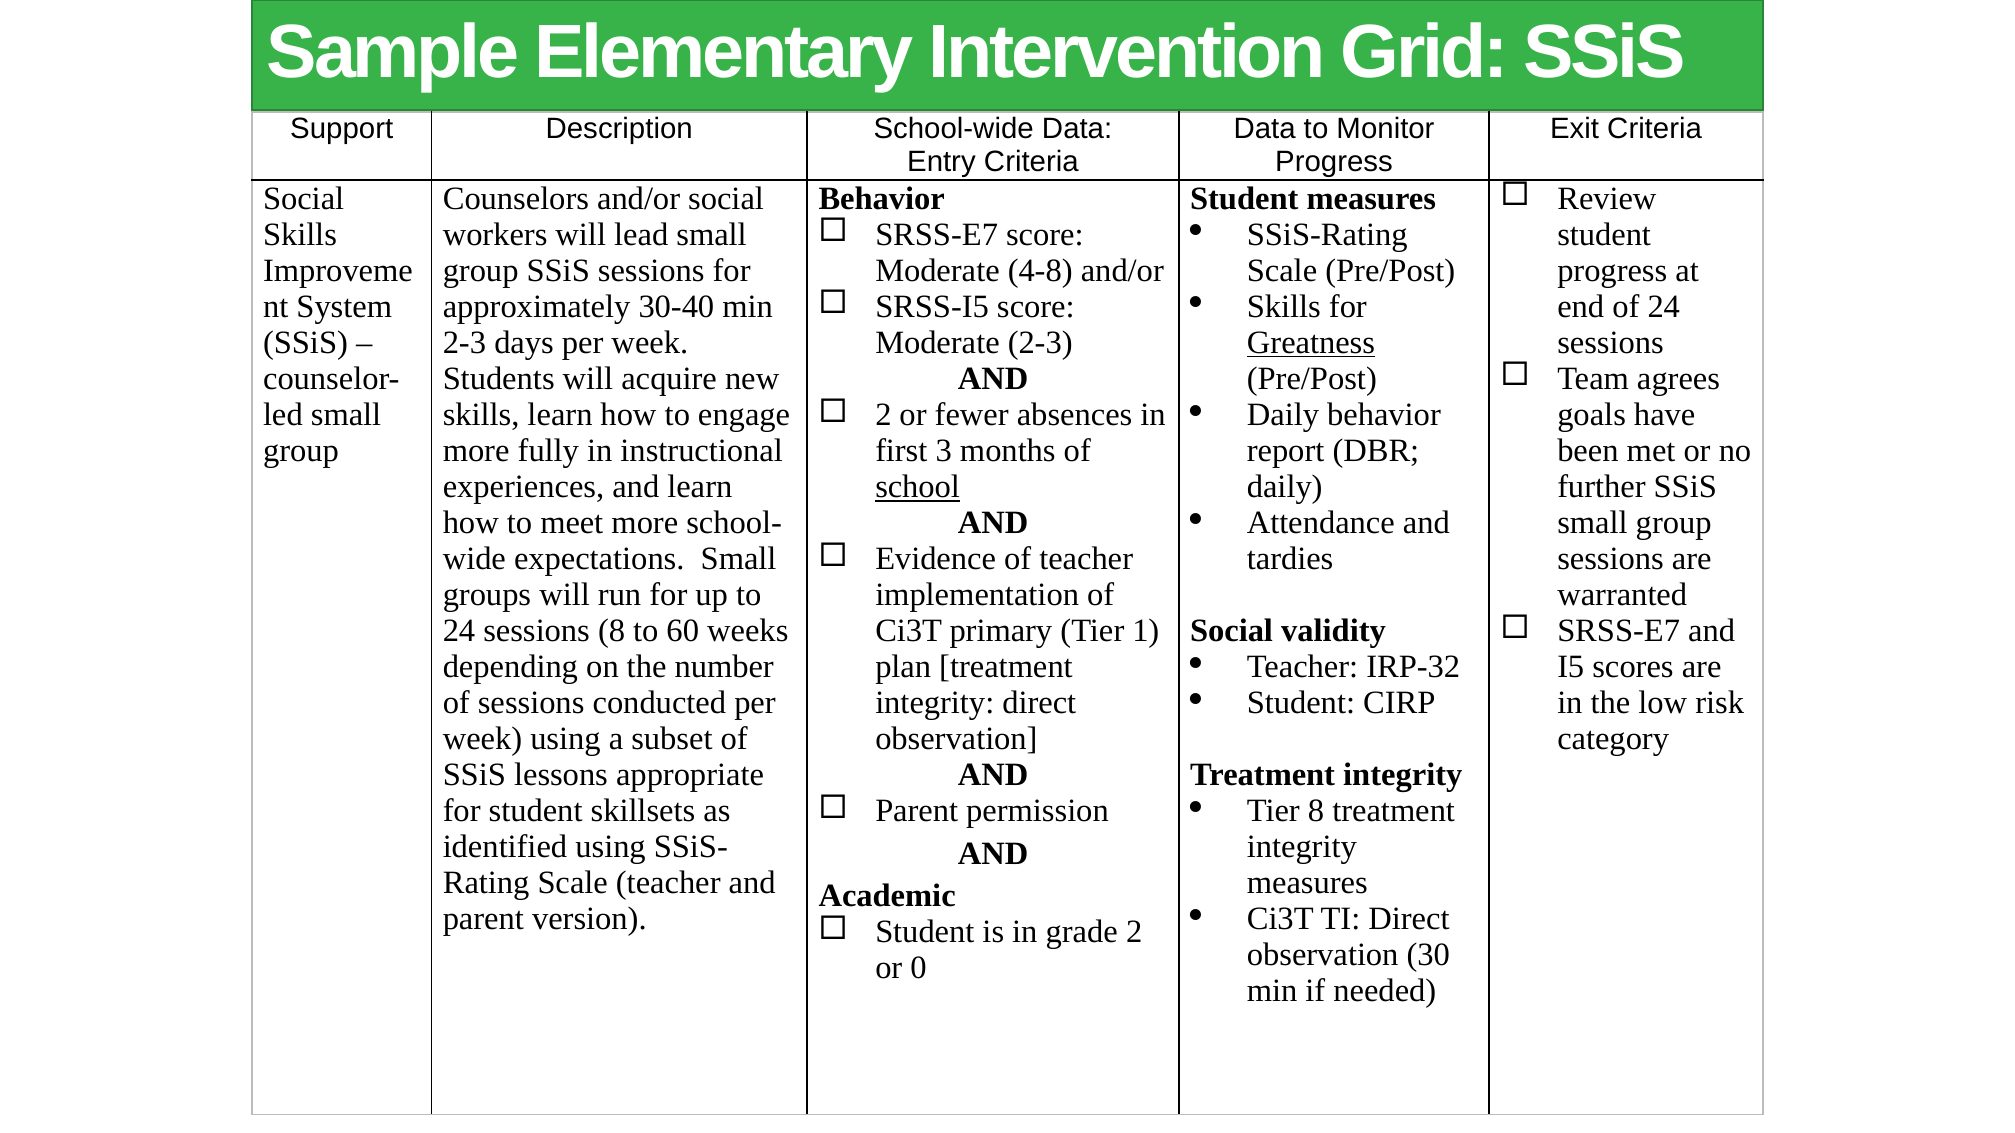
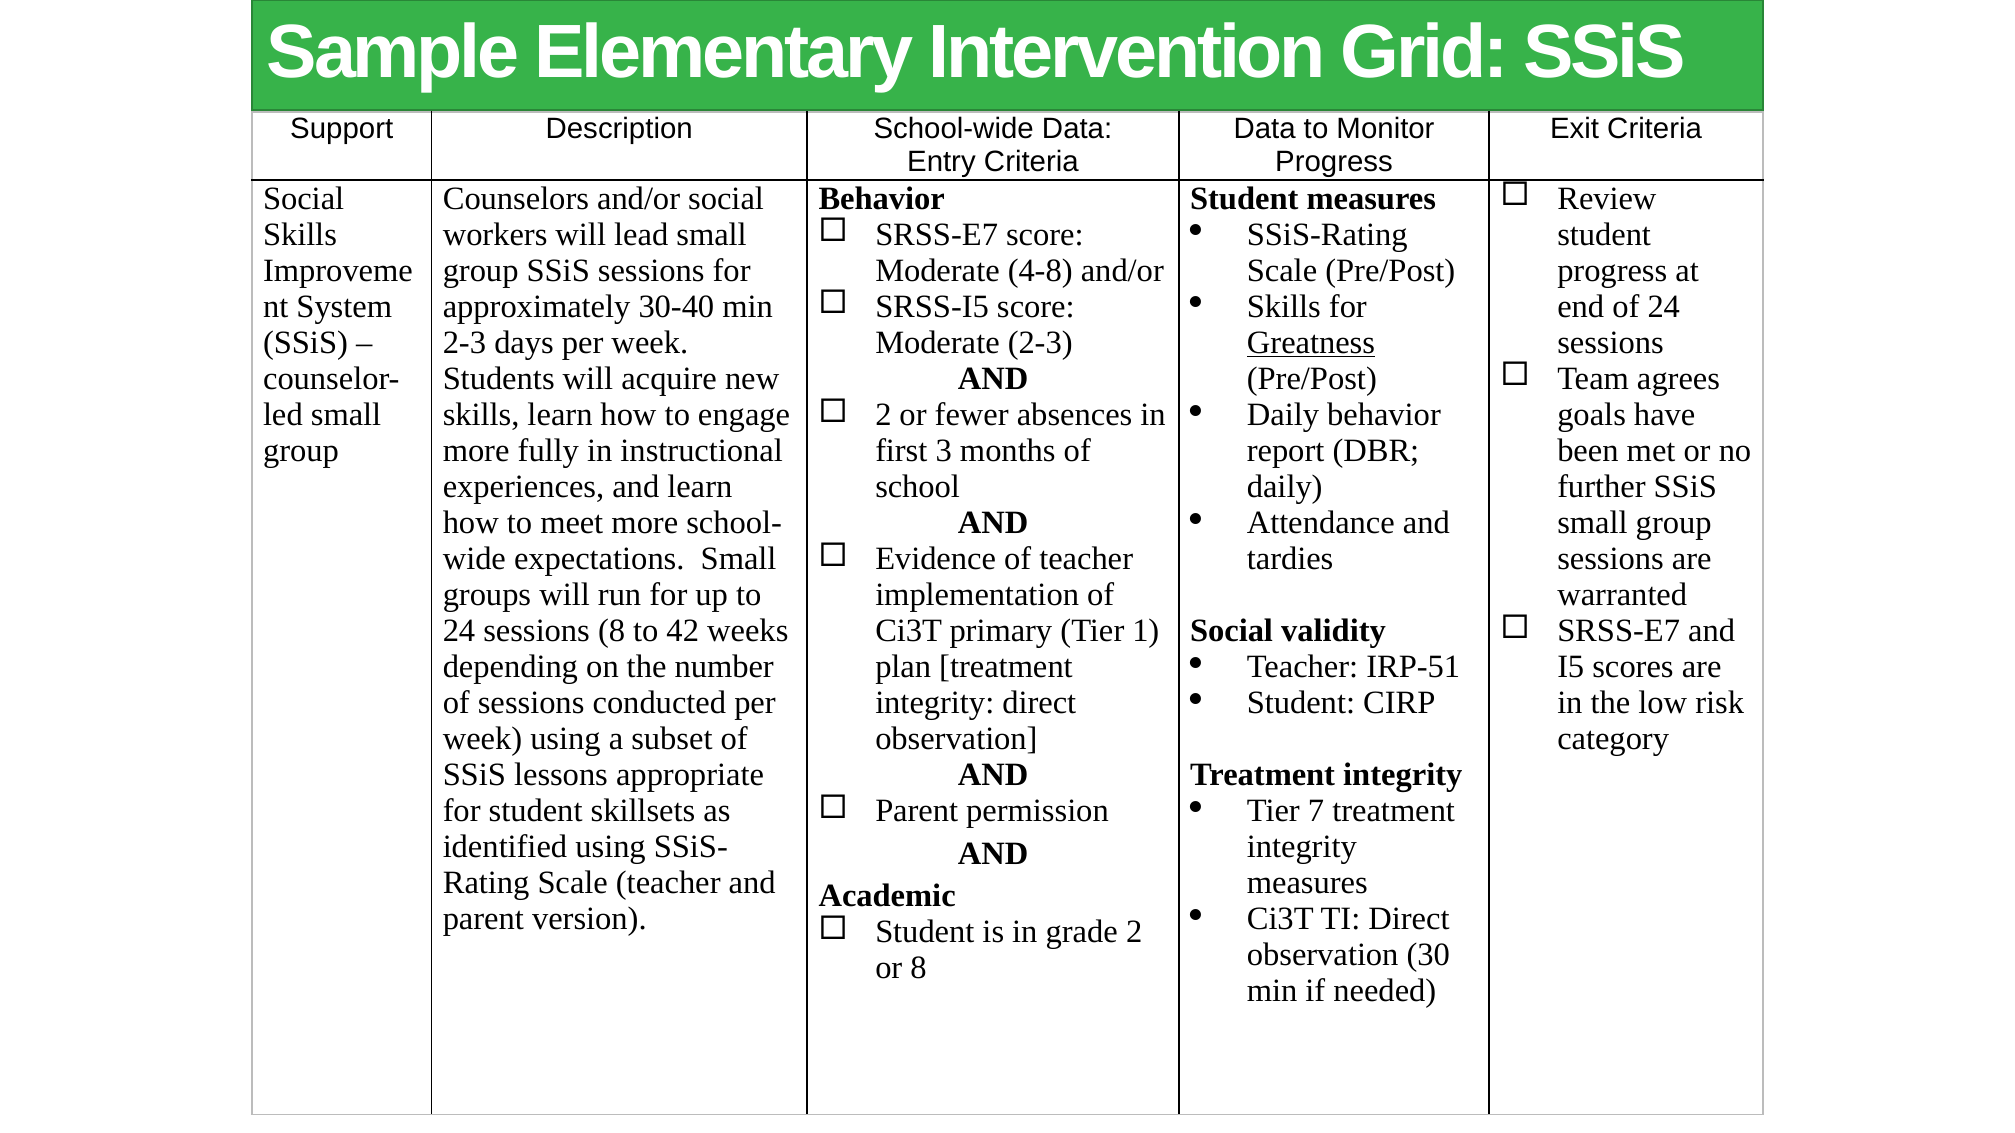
school underline: present -> none (918, 487)
60: 60 -> 42 (683, 631)
IRP-32: IRP-32 -> IRP-51 (1413, 667)
Tier 8: 8 -> 7 (1316, 811)
or 0: 0 -> 8 (918, 968)
